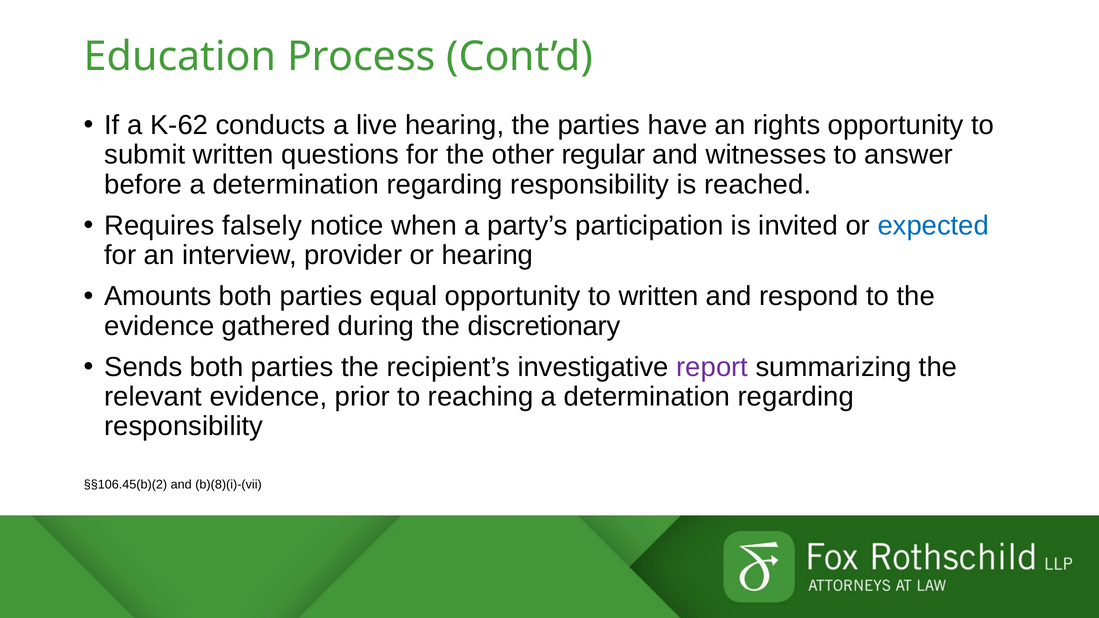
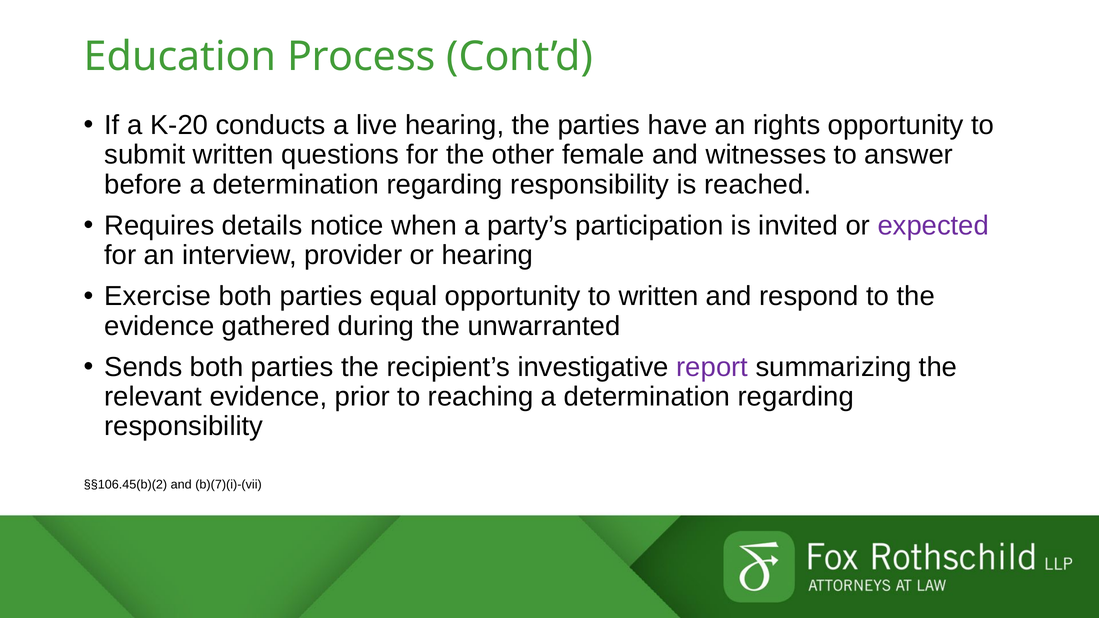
K-62: K-62 -> K-20 (179, 125)
regular: regular -> female (603, 155)
falsely: falsely -> details (262, 226)
expected colour: blue -> purple (933, 226)
Amounts: Amounts -> Exercise (158, 296)
discretionary: discretionary -> unwarranted (544, 326)
b)(8)(i)-(vii: b)(8)(i)-(vii -> b)(7)(i)-(vii (229, 485)
